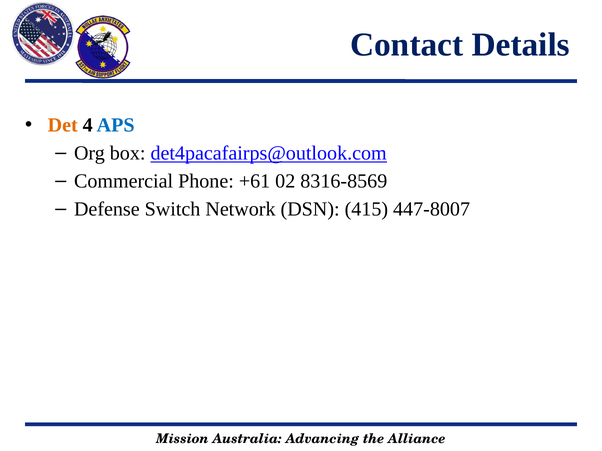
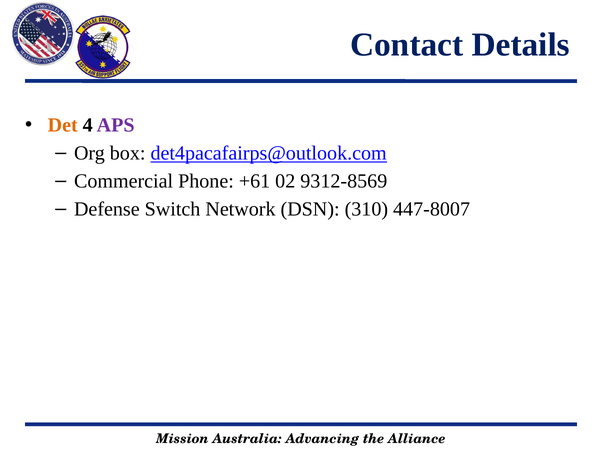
APS colour: blue -> purple (116, 125)
8316-8569: 8316-8569 -> 9312-8569 (344, 181)
415: 415 -> 310 (366, 210)
